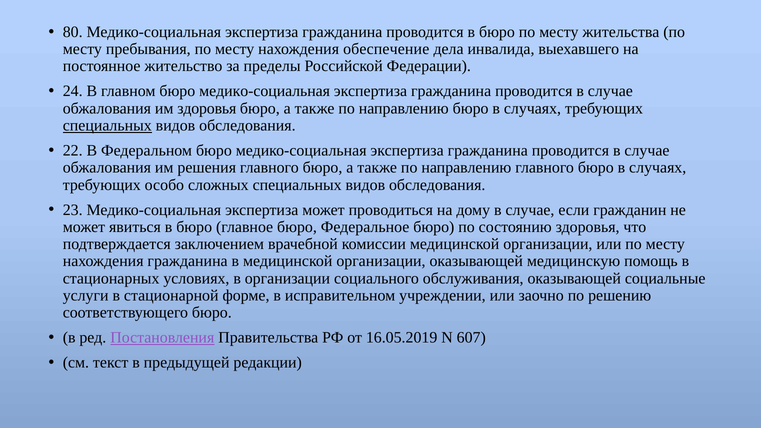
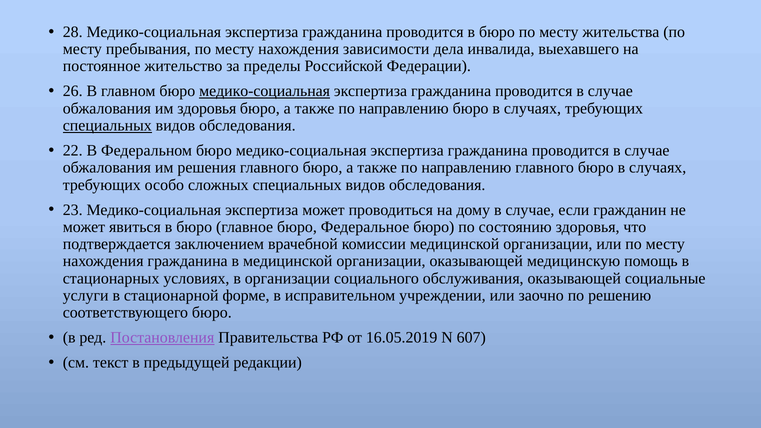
80: 80 -> 28 (73, 32)
обеспечение: обеспечение -> зависимости (386, 49)
24: 24 -> 26 (73, 91)
медико-социальная underline: none -> present (265, 91)
